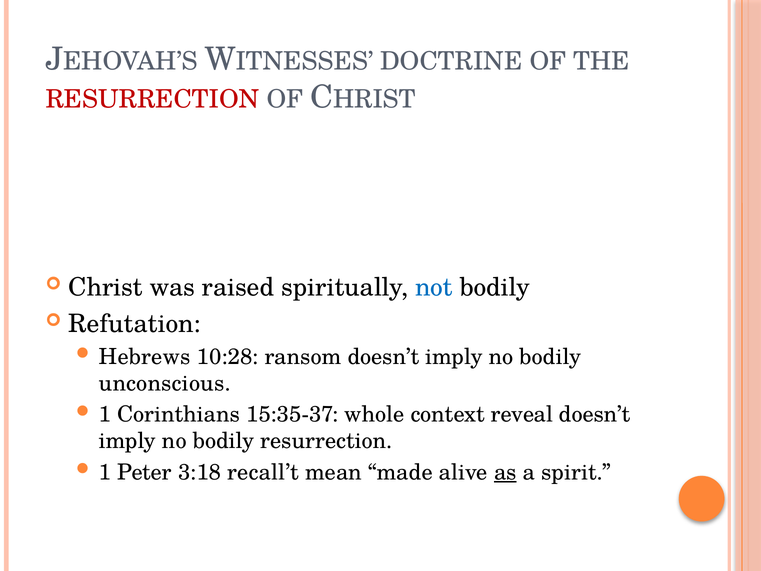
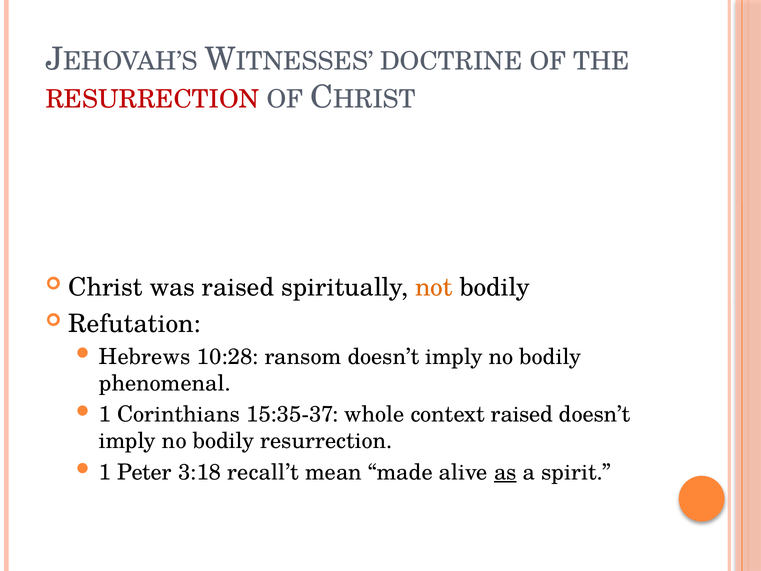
not colour: blue -> orange (434, 287)
unconscious: unconscious -> phenomenal (165, 383)
context reveal: reveal -> raised (522, 414)
